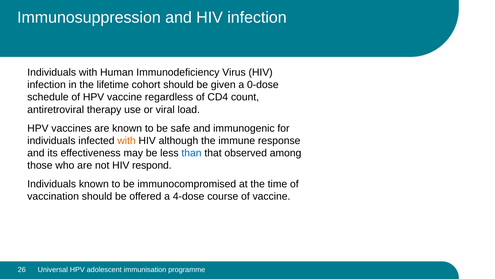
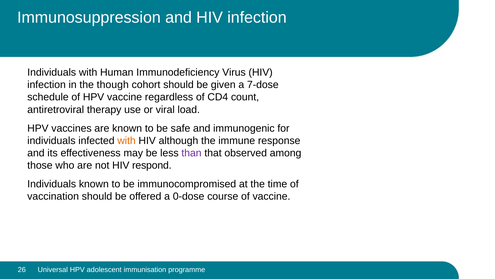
lifetime: lifetime -> though (113, 85)
0-dose: 0-dose -> 7-dose (263, 85)
than colour: blue -> purple (191, 153)
4-dose: 4-dose -> 0-dose (189, 196)
